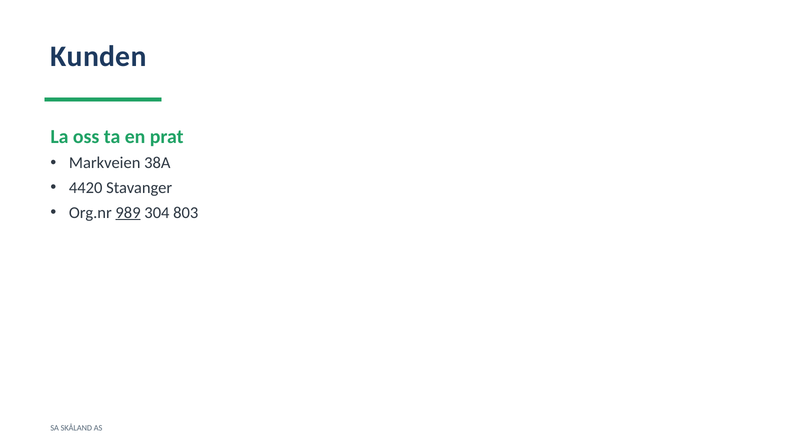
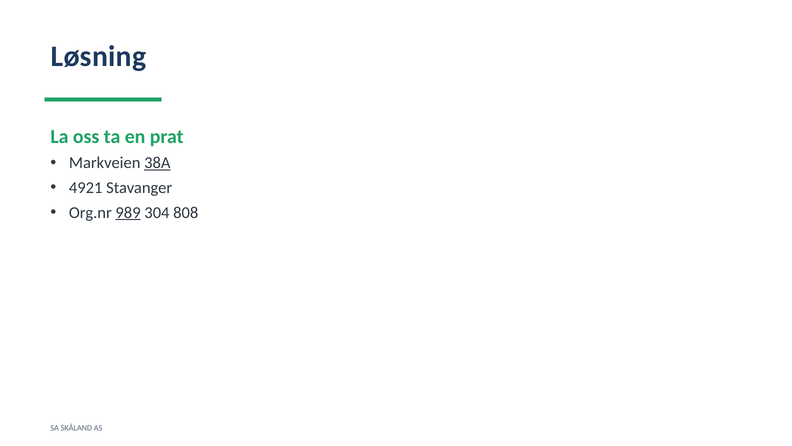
Kunden: Kunden -> Løsning (98, 57)
38A underline: none -> present (157, 163)
4420: 4420 -> 4921 (86, 188)
803: 803 -> 808 (186, 212)
